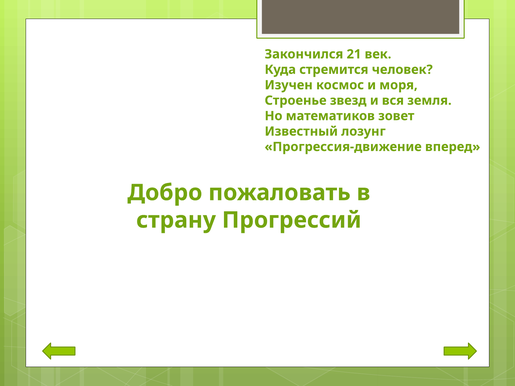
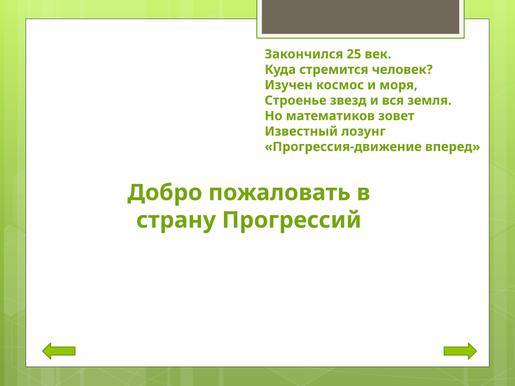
21: 21 -> 25 (354, 54)
